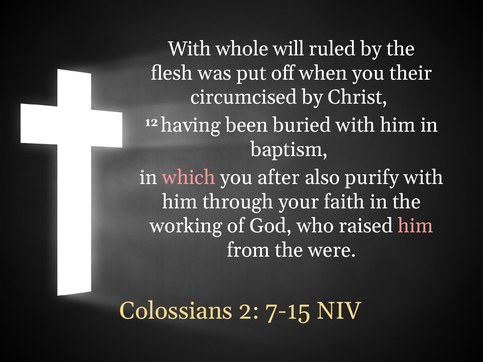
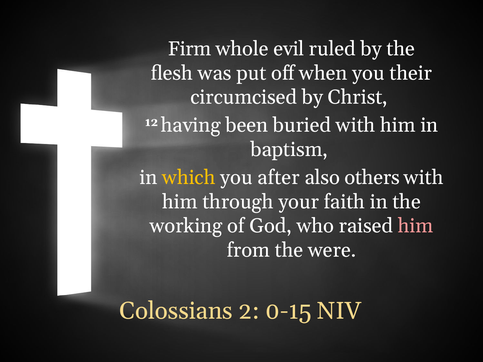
With: With -> Firm (190, 49)
will: will -> evil (289, 49)
which colour: pink -> yellow (189, 178)
purify: purify -> others (372, 178)
7-15: 7-15 -> 0-15 (288, 311)
